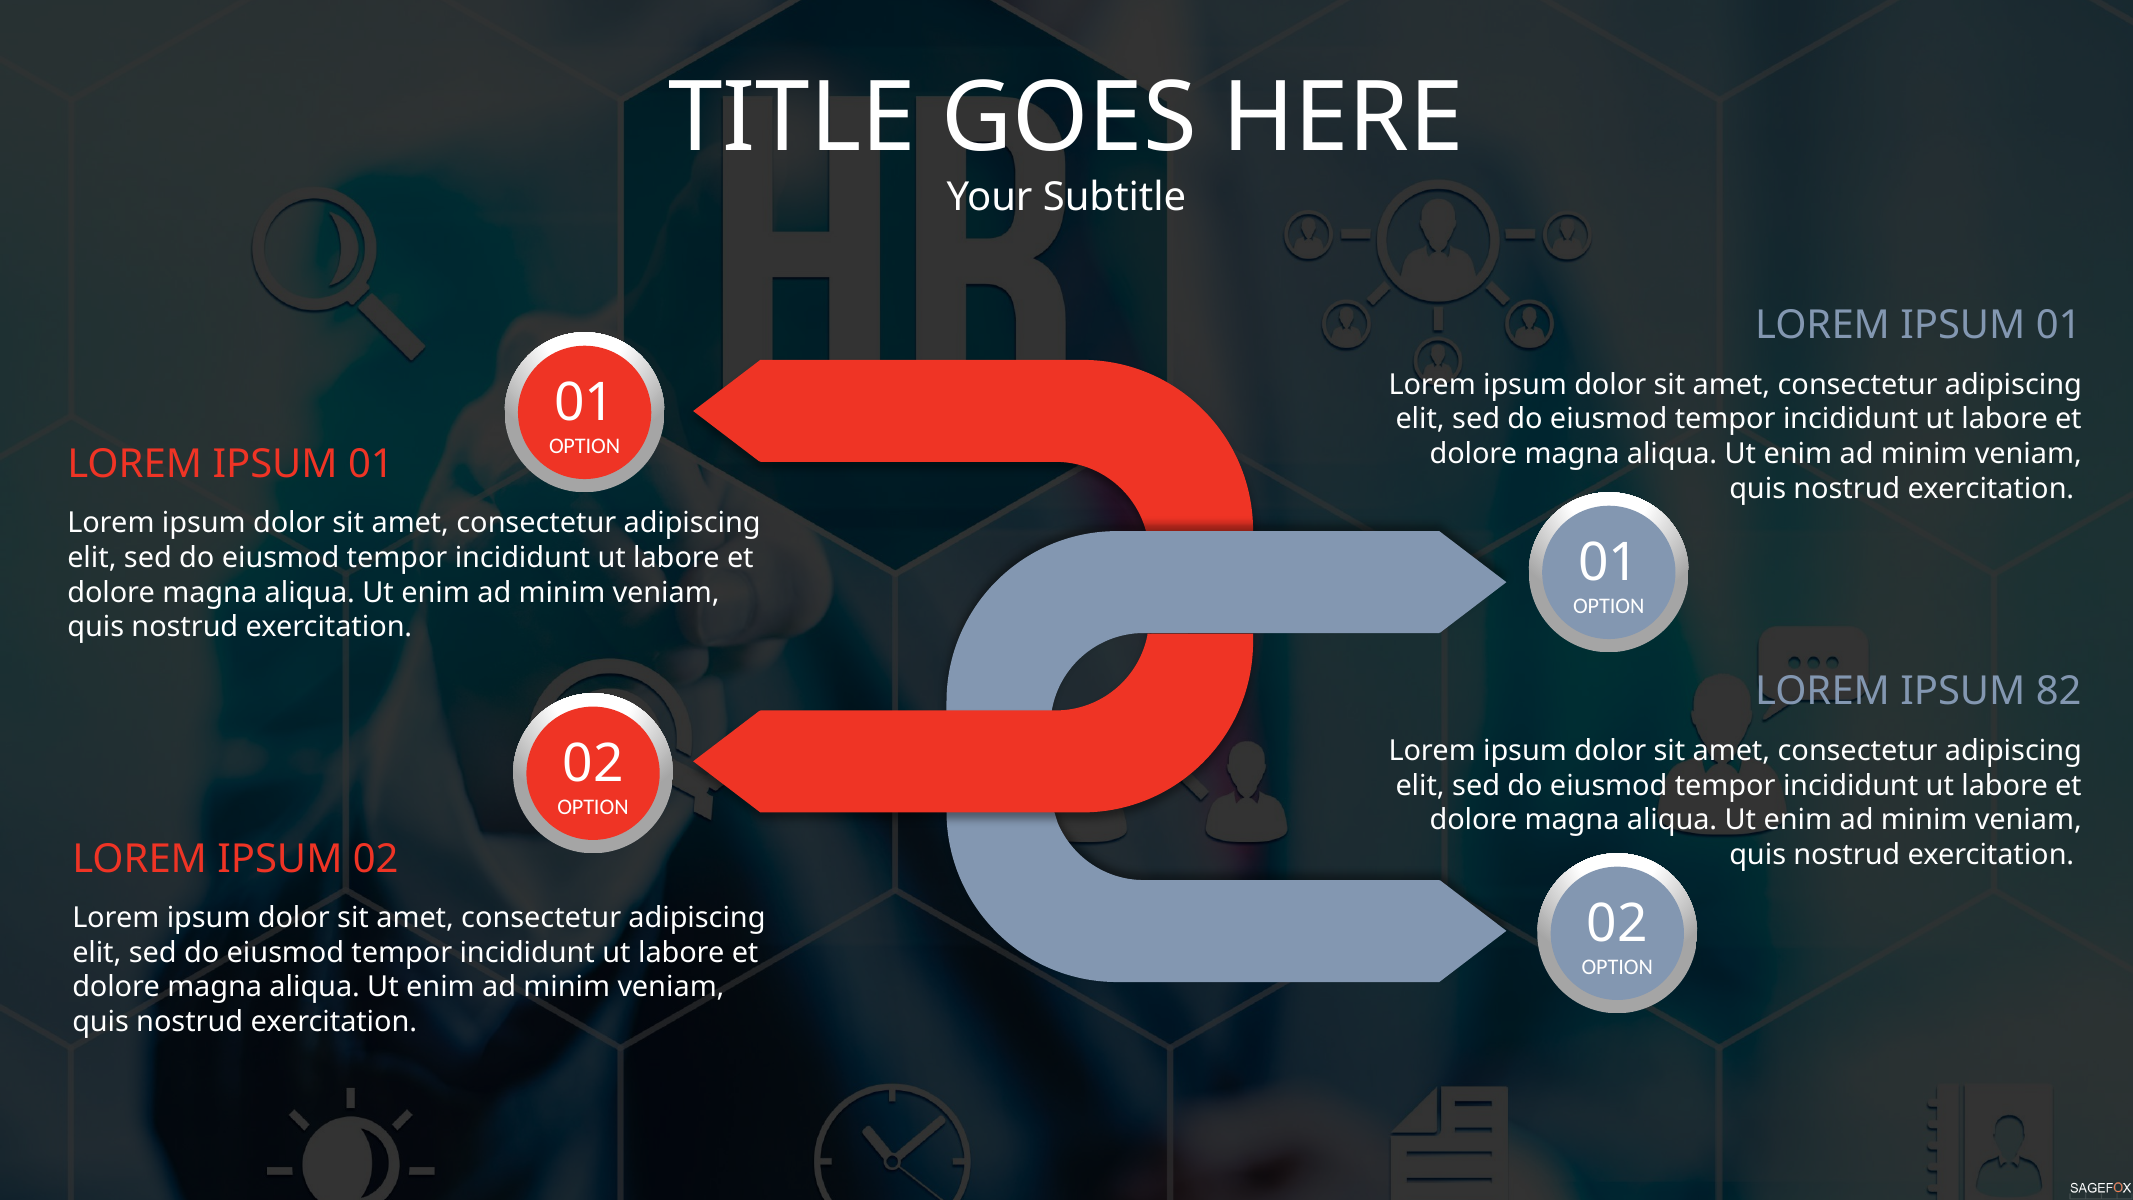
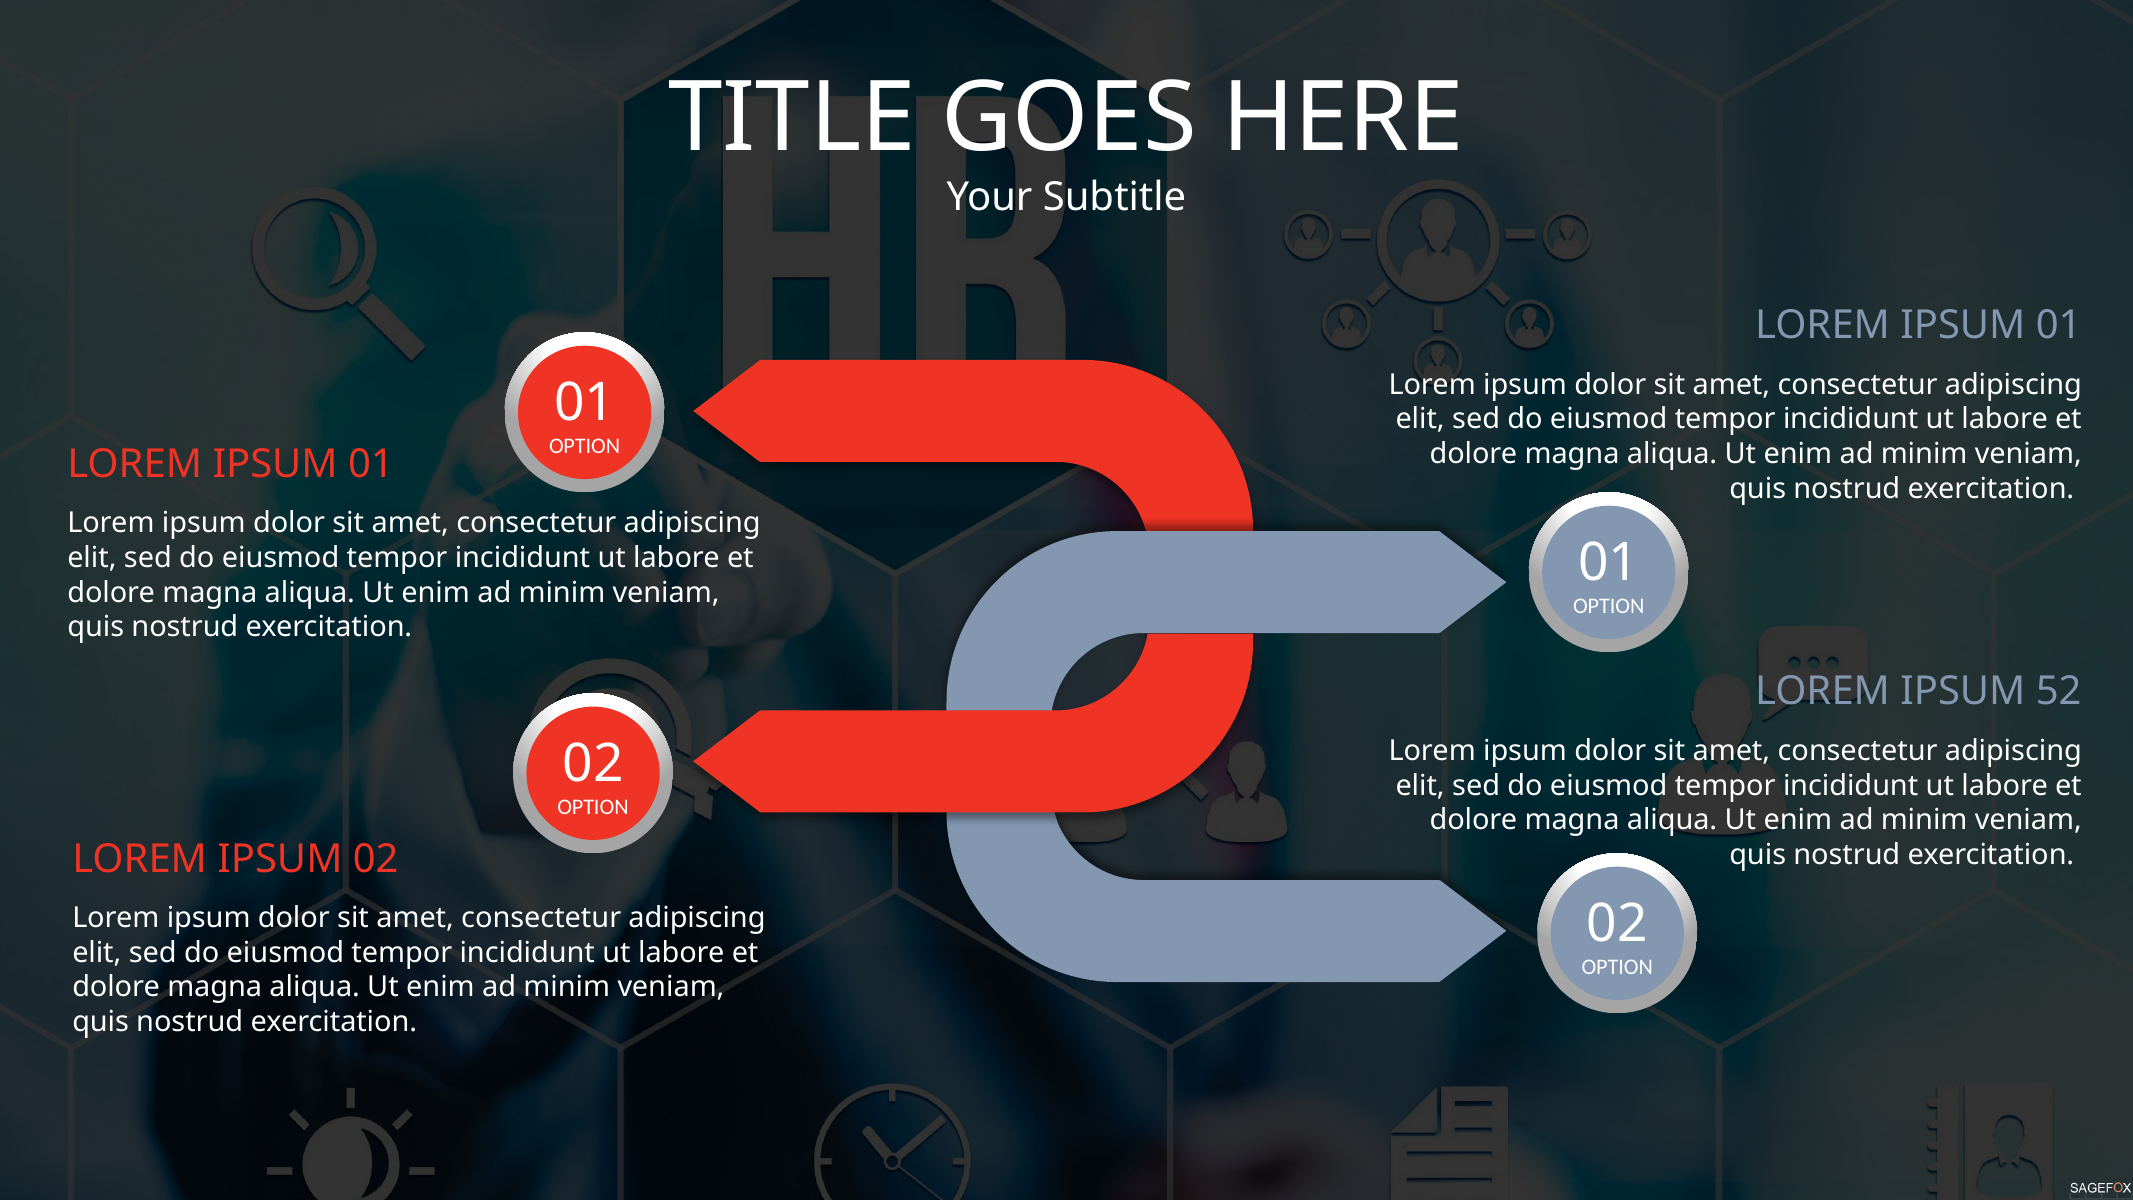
82: 82 -> 52 (2059, 691)
